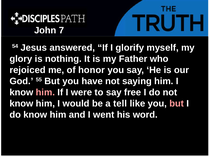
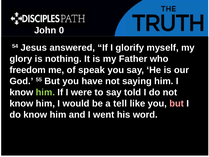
7: 7 -> 0 (61, 30)
rejoiced: rejoiced -> freedom (28, 70)
honor: honor -> speak (92, 70)
him colour: pink -> light green (45, 92)
free: free -> told (133, 92)
